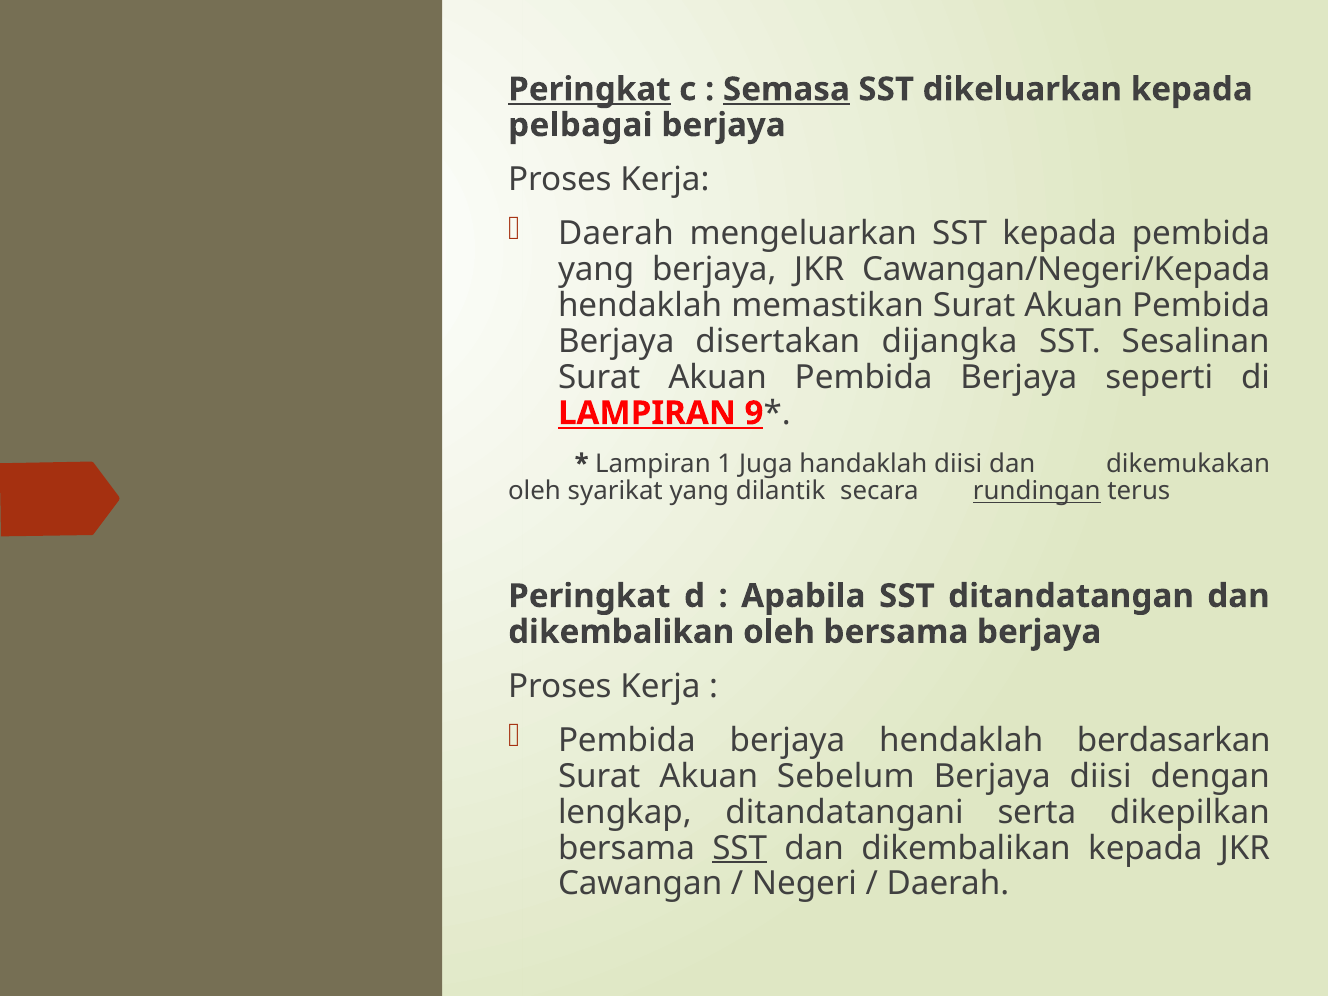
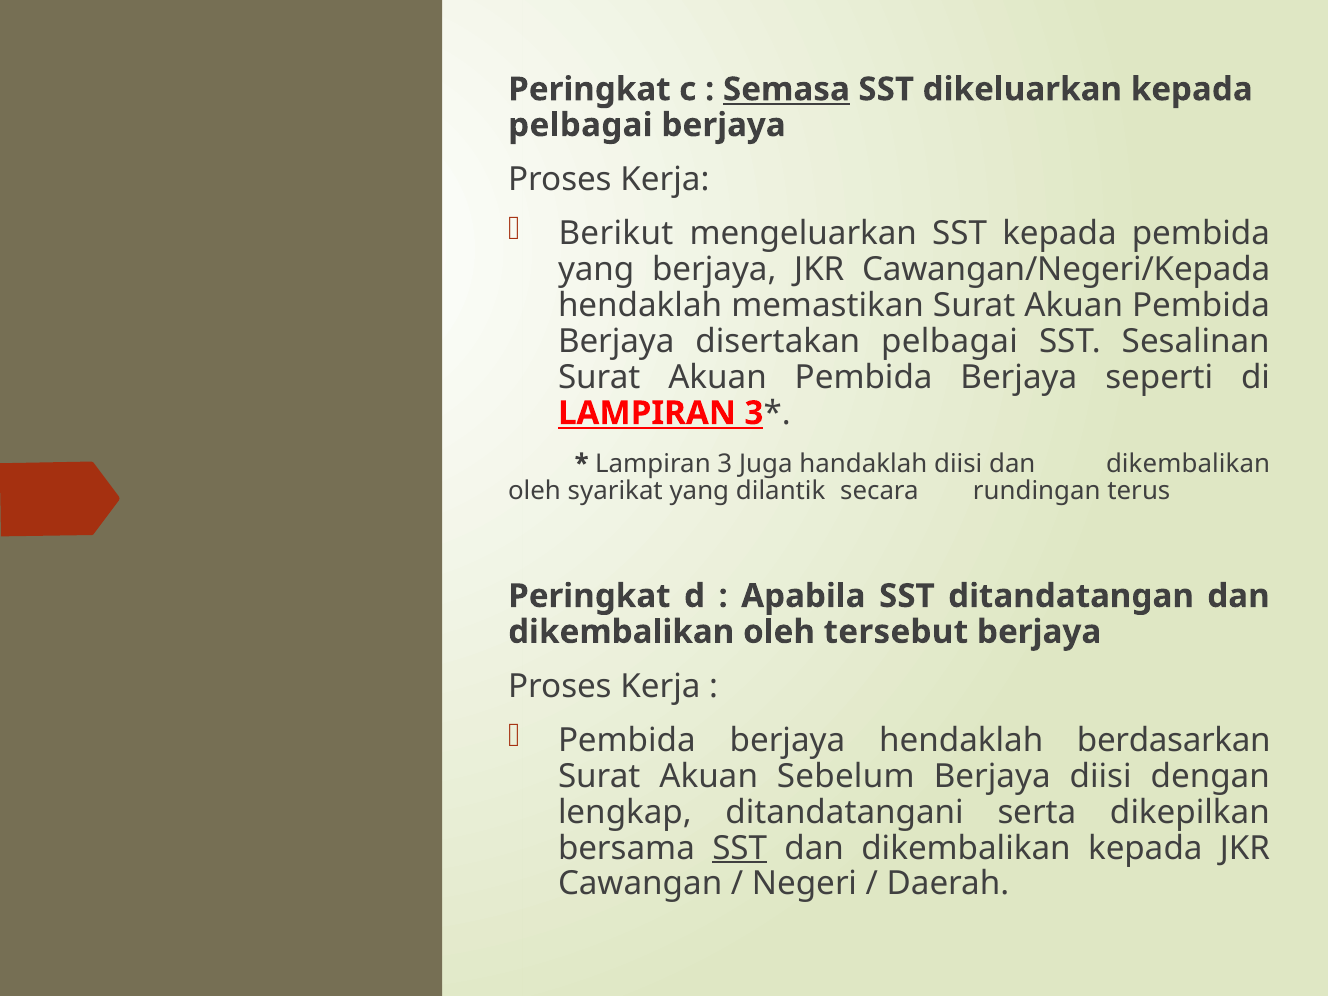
Peringkat underline: present -> none (589, 89)
Daerah: Daerah -> Berikut (616, 234)
disertakan dijangka: dijangka -> pelbagai (949, 341)
9: 9 -> 3 (754, 413)
1: 1 -> 3 (725, 464)
diisi dan dikemukakan: dikemukakan -> dikembalikan (1188, 464)
rundingan underline: present -> none (1037, 491)
oleh bersama: bersama -> tersebut (896, 632)
